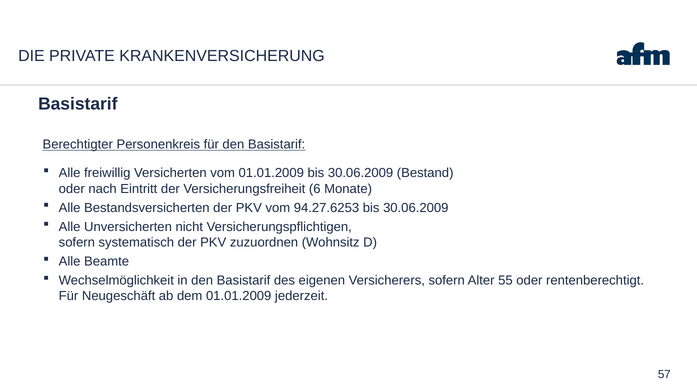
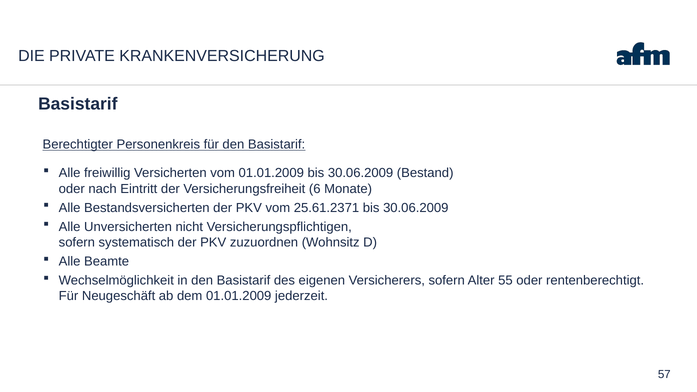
94.27.6253: 94.27.6253 -> 25.61.2371 (326, 208)
